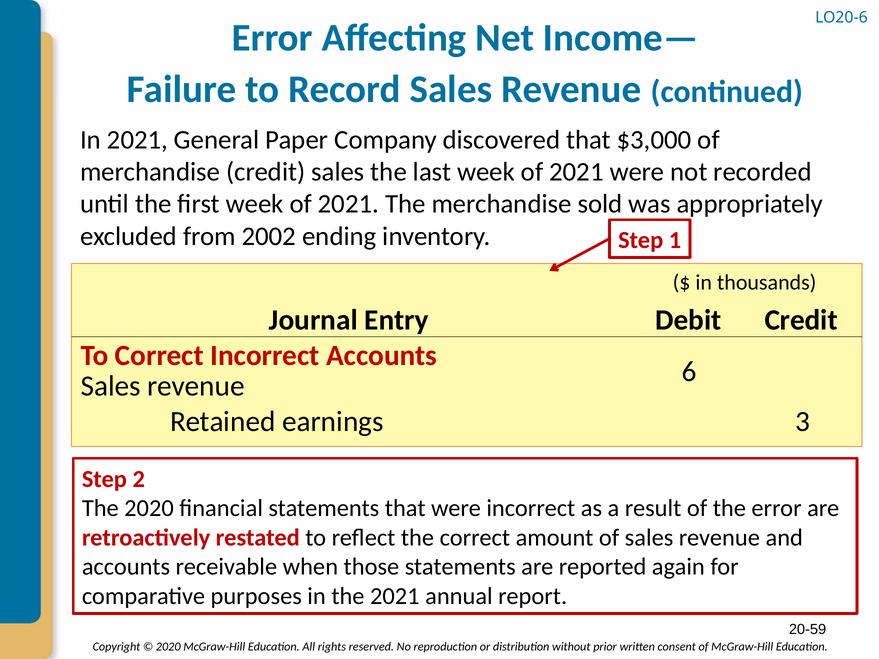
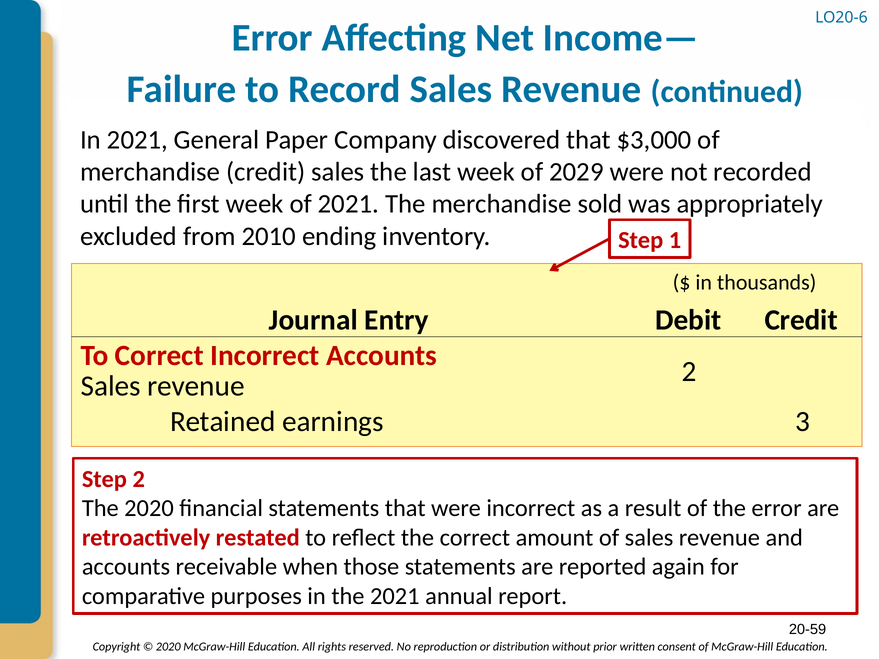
last week of 2021: 2021 -> 2029 (576, 172)
2002: 2002 -> 2010 (269, 236)
revenue 6: 6 -> 2 (689, 372)
